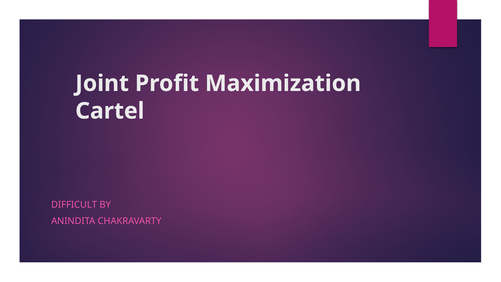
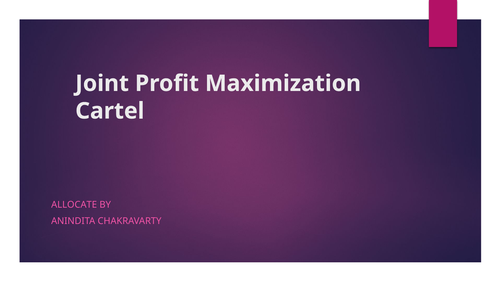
DIFFICULT: DIFFICULT -> ALLOCATE (74, 204)
